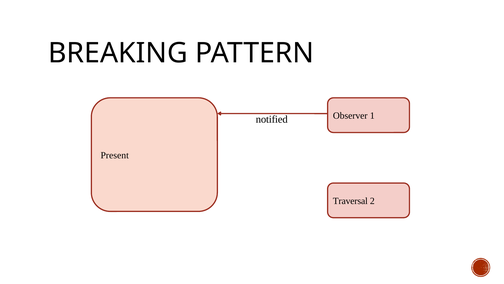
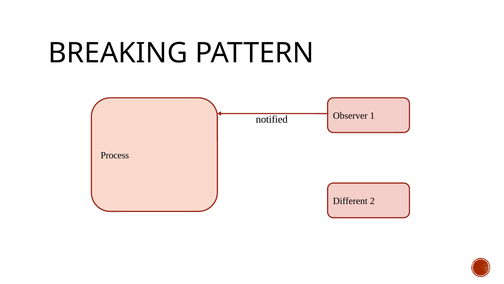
Present: Present -> Process (115, 155)
Traversal: Traversal -> Different (350, 201)
